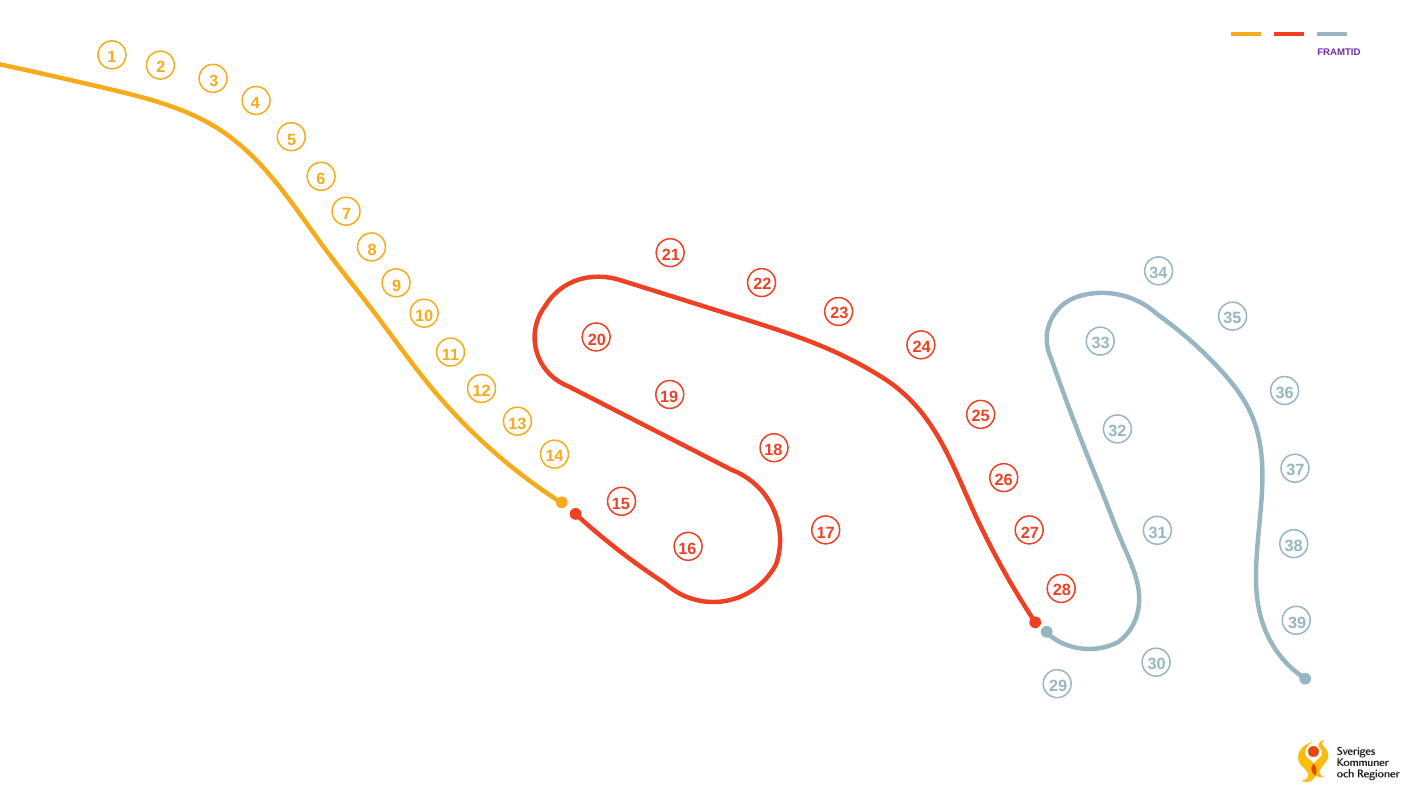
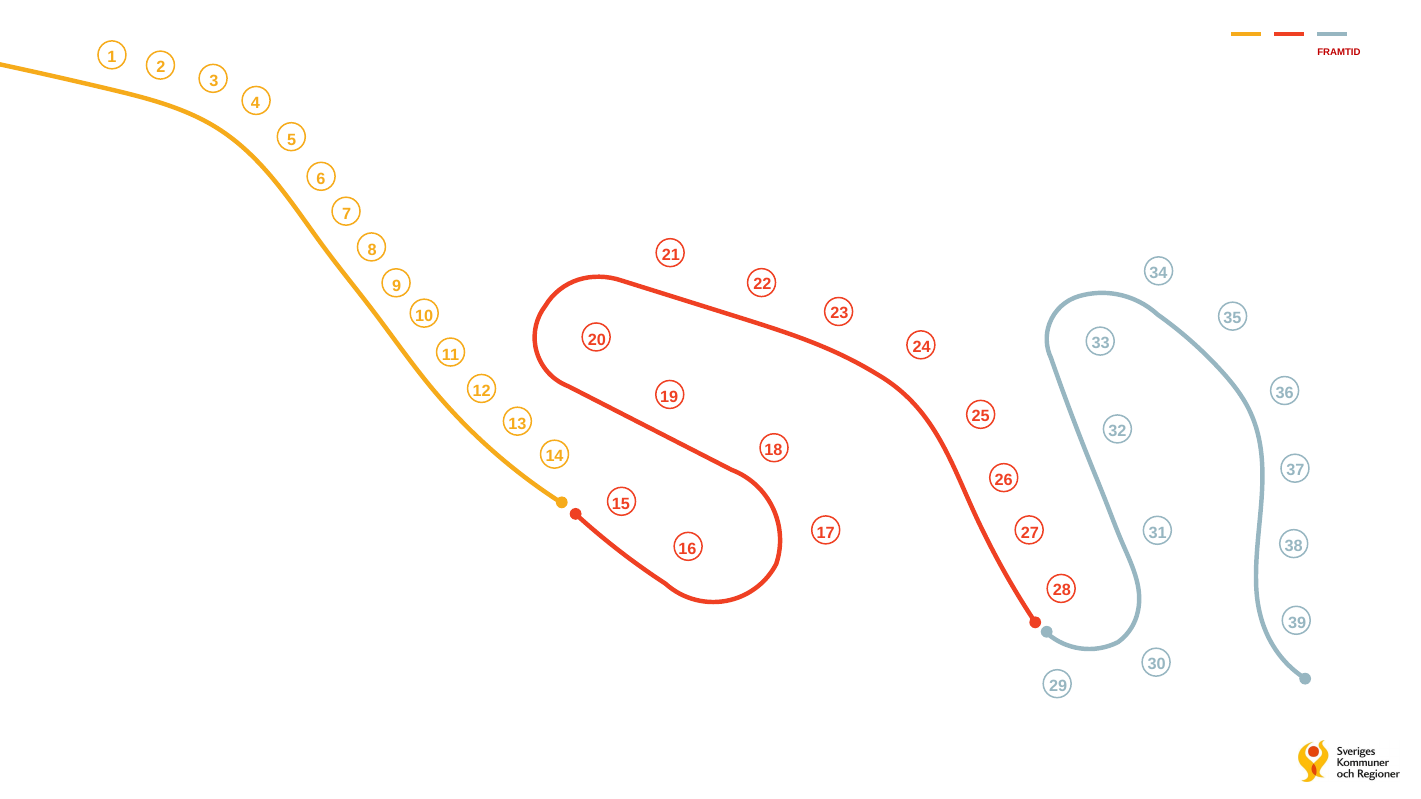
FRAMTID colour: purple -> red (1339, 52)
